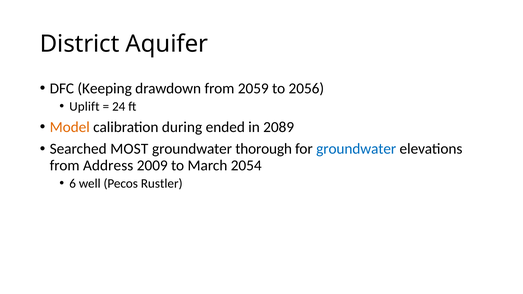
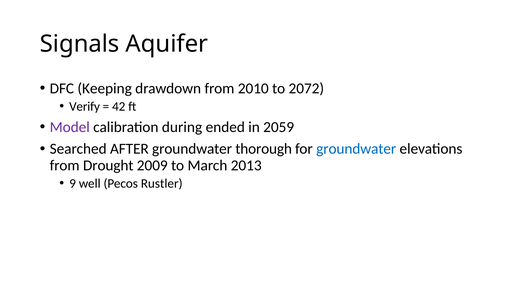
District: District -> Signals (80, 44)
2059: 2059 -> 2010 (253, 88)
2056: 2056 -> 2072 (306, 88)
Uplift: Uplift -> Verify (85, 106)
24: 24 -> 42 (119, 106)
Model colour: orange -> purple (70, 127)
2089: 2089 -> 2059 (279, 127)
MOST: MOST -> AFTER (129, 149)
Address: Address -> Drought (108, 165)
2054: 2054 -> 2013 (246, 165)
6: 6 -> 9 (73, 183)
